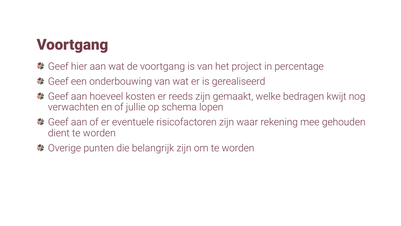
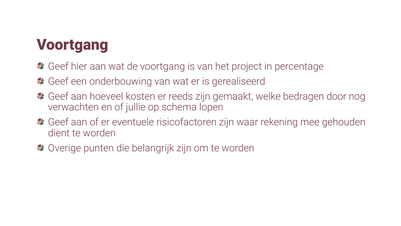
kwijt: kwijt -> door (337, 96)
